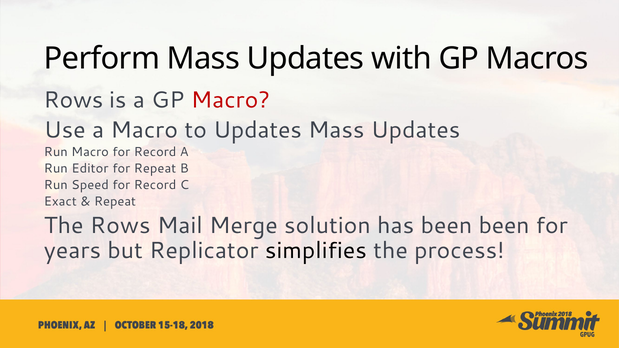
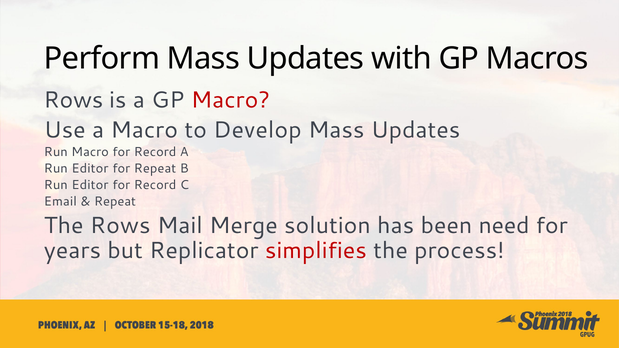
to Updates: Updates -> Develop (257, 130)
Speed: Speed -> Editor (90, 185)
Exact: Exact -> Email (60, 202)
been been: been -> need (504, 226)
simplifies colour: black -> red (316, 251)
